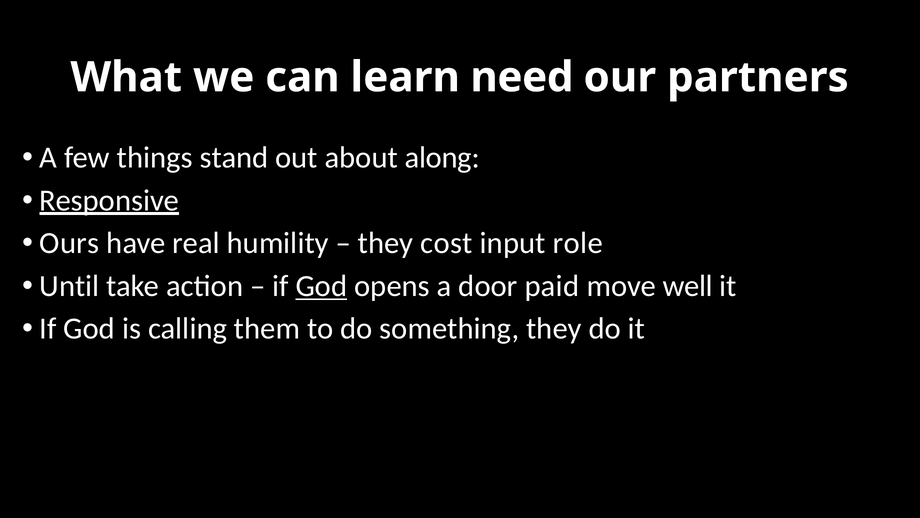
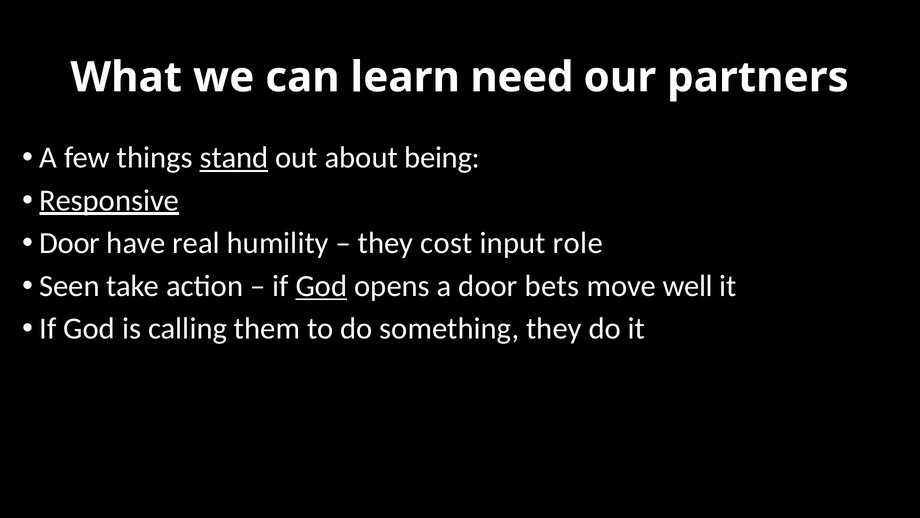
stand underline: none -> present (234, 158)
along: along -> being (442, 158)
Ours: Ours -> Door (70, 243)
Until: Until -> Seen (70, 286)
paid: paid -> bets (552, 286)
